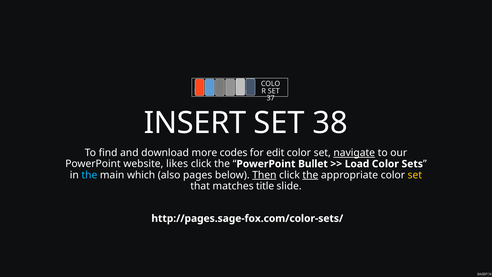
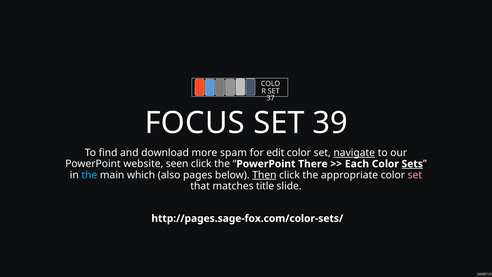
INSERT: INSERT -> FOCUS (195, 123)
38: 38 -> 39 (330, 123)
codes: codes -> spam (233, 153)
likes: likes -> seen (177, 164)
Bullet: Bullet -> There (313, 164)
Load: Load -> Each (357, 164)
Sets underline: none -> present (412, 164)
the underline: present -> none (310, 175)
set colour: yellow -> pink (415, 175)
